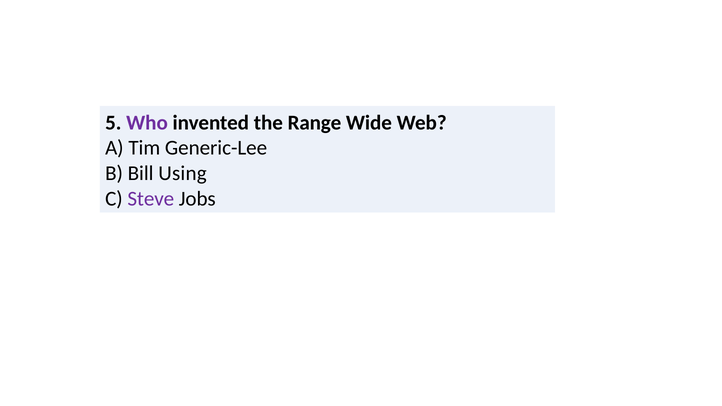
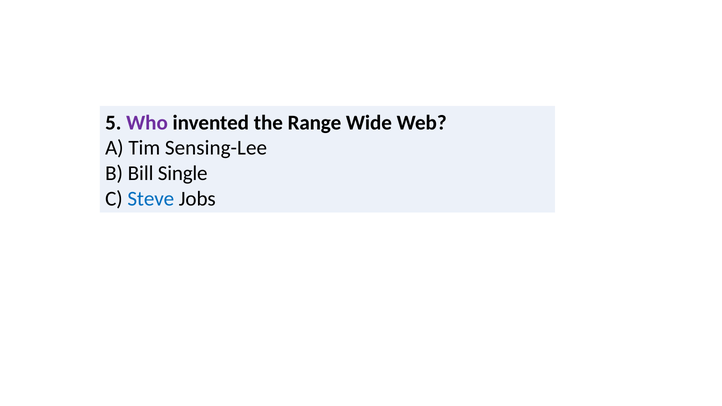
Generic-Lee: Generic-Lee -> Sensing-Lee (216, 148)
Using: Using -> Single (183, 173)
Steve colour: purple -> blue (151, 199)
